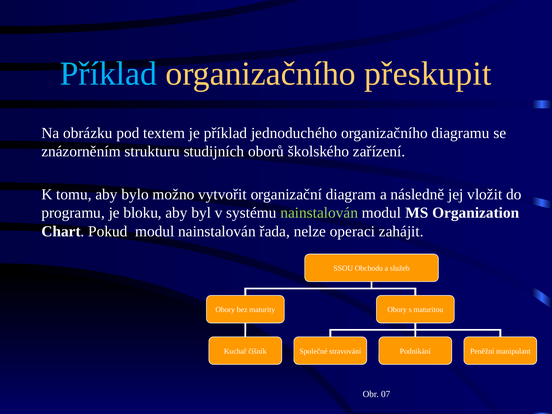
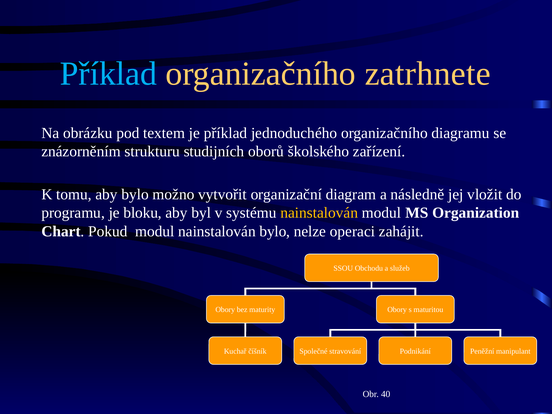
přeskupit: přeskupit -> zatrhnete (428, 74)
nainstalován colour: light green -> yellow (319, 213)
nainstalován řada: řada -> bylo (275, 231)
07: 07 -> 40 (386, 394)
